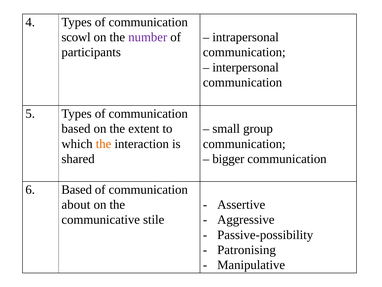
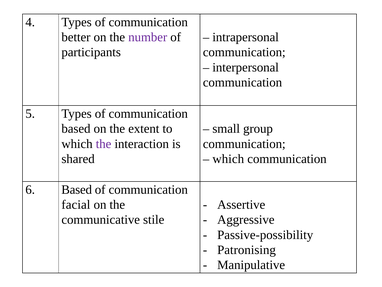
scowl: scowl -> better (76, 37)
the colour: orange -> purple (104, 144)
bigger: bigger -> which (228, 159)
about: about -> facial (76, 204)
